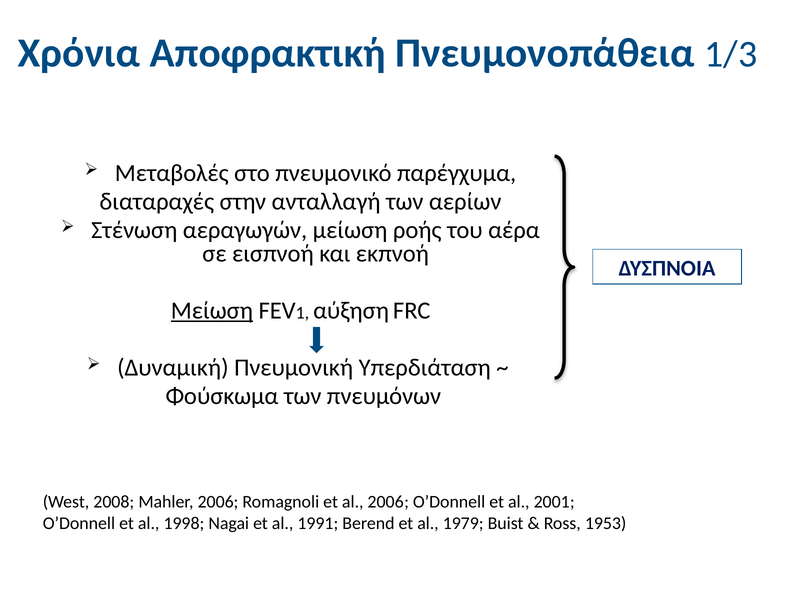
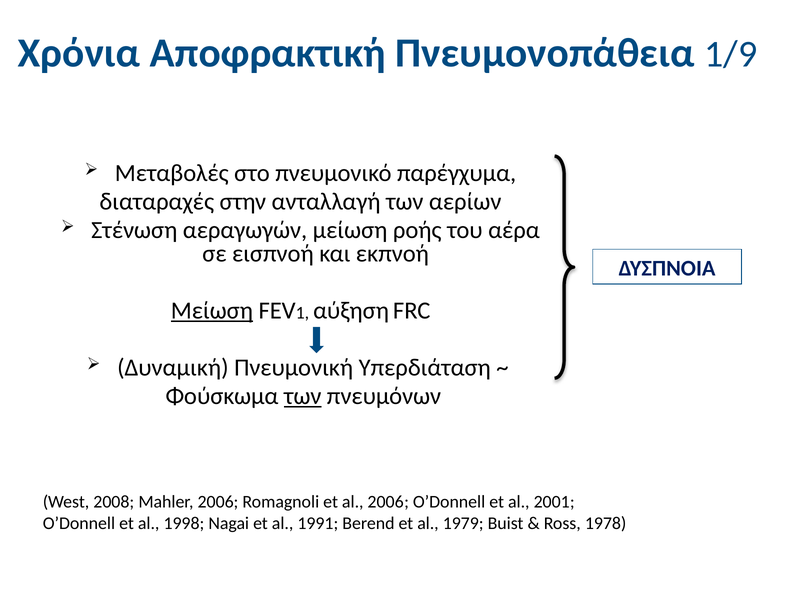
1/3: 1/3 -> 1/9 (731, 54)
των underline: none -> present (303, 396)
1953: 1953 -> 1978 (606, 523)
